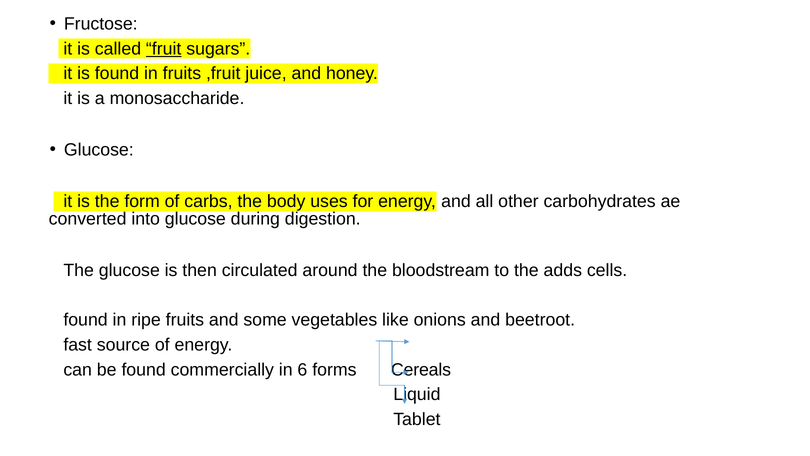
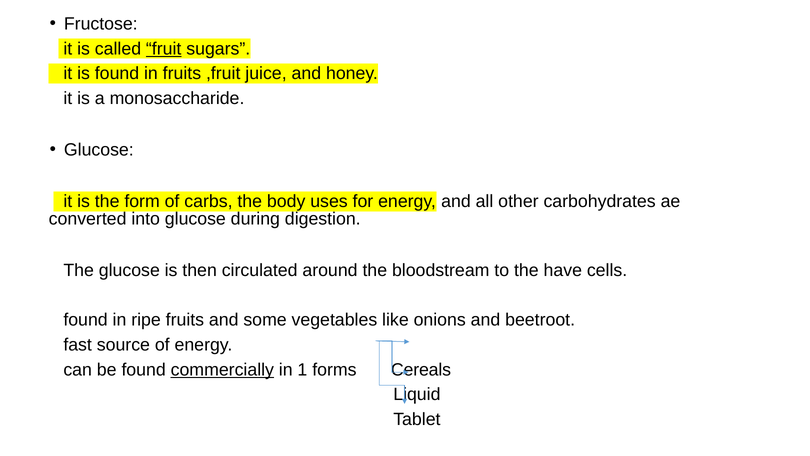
adds: adds -> have (563, 270)
commercially underline: none -> present (222, 369)
6: 6 -> 1 (302, 369)
